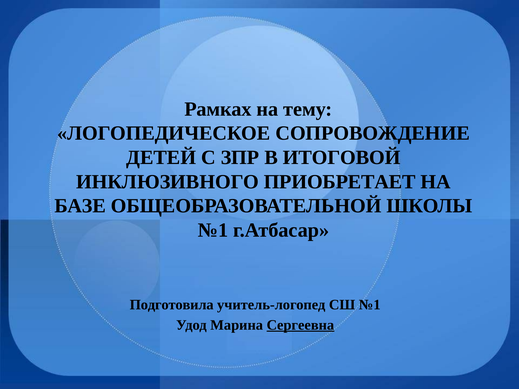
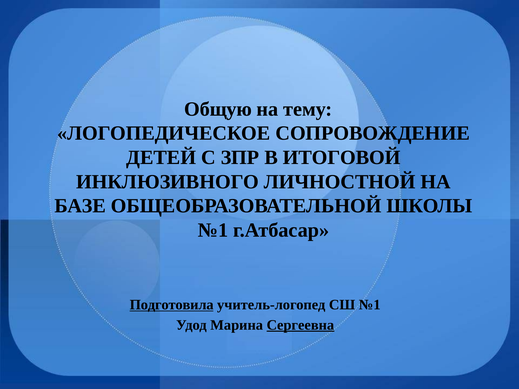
Рамках: Рамках -> Общую (218, 109)
ПРИОБРЕТАЕТ: ПРИОБРЕТАЕТ -> ЛИЧНОСТНОЙ (340, 182)
Подготовила underline: none -> present (172, 305)
